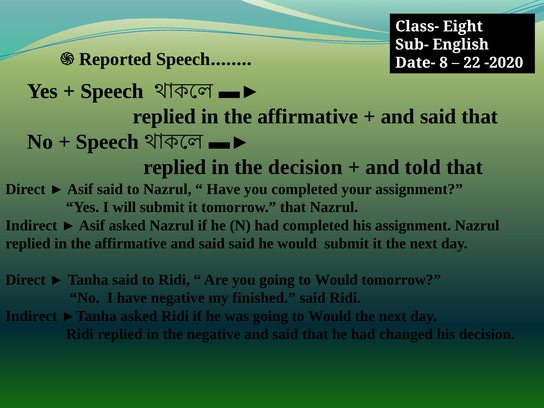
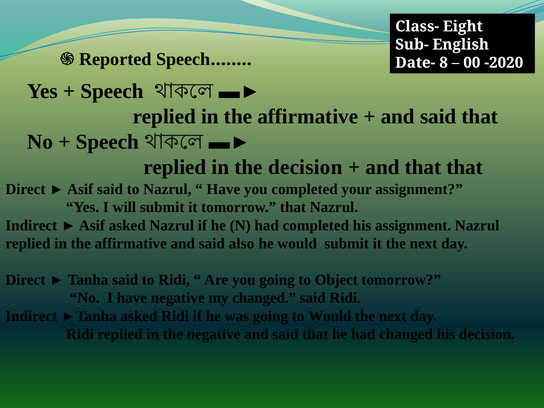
22: 22 -> 00 (472, 63)
and told: told -> that (423, 167)
said said: said -> also (242, 244)
you going to Would: Would -> Object (336, 280)
my finished: finished -> changed (264, 298)
